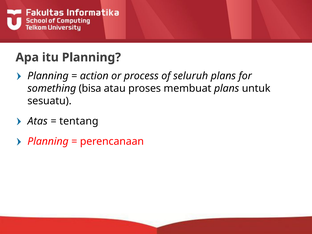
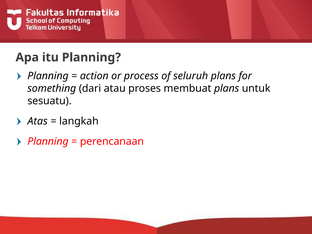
bisa: bisa -> dari (90, 88)
tentang: tentang -> langkah (79, 121)
